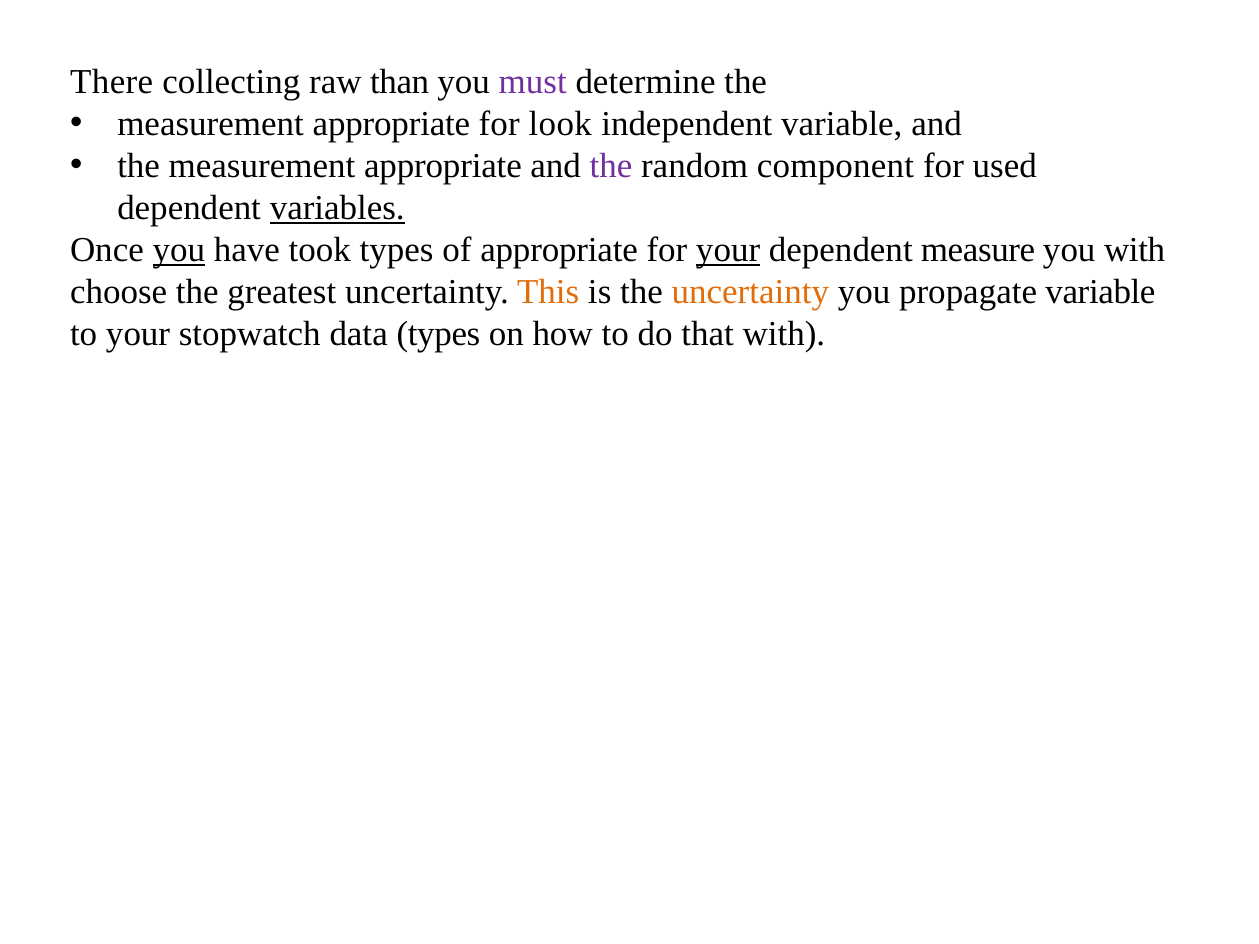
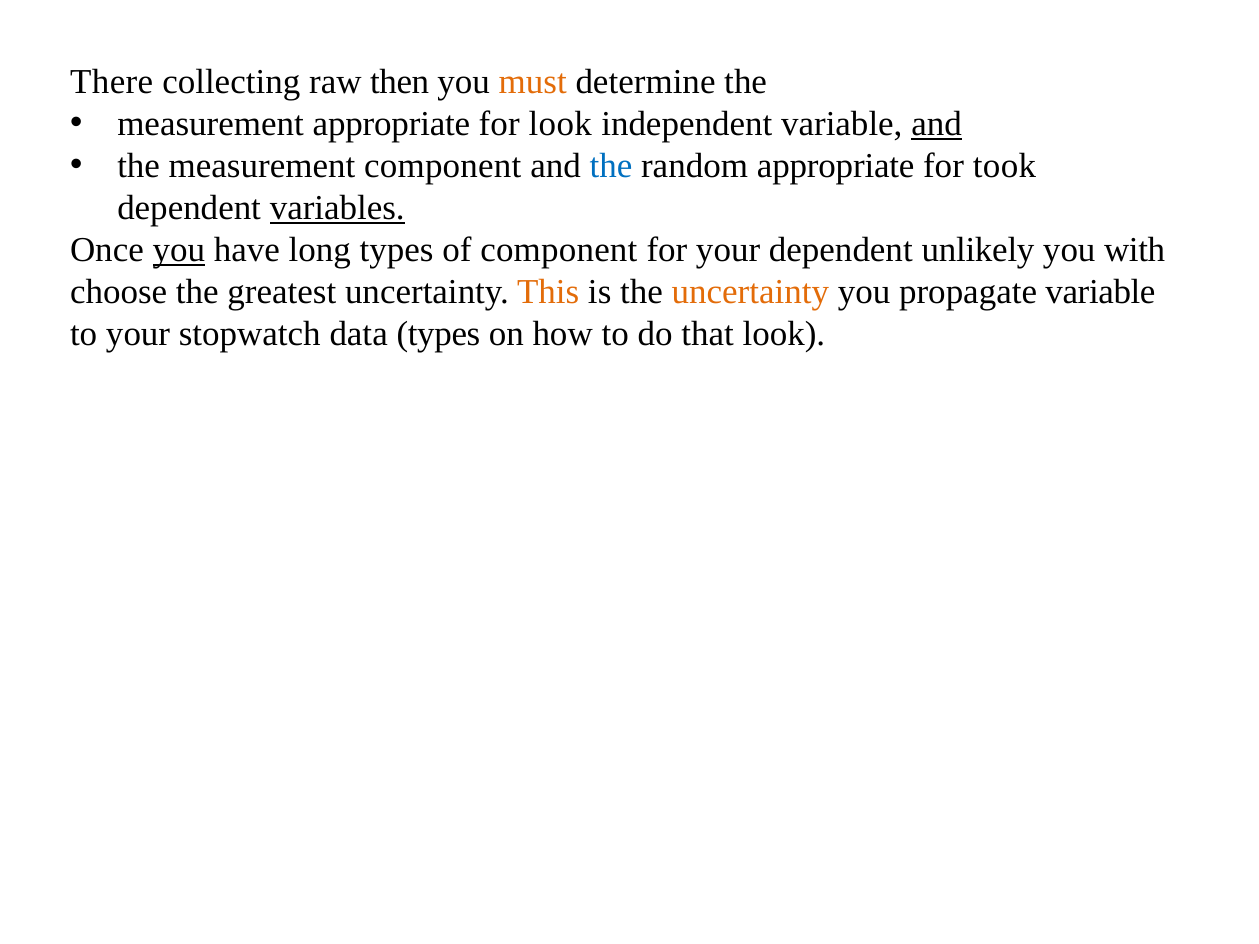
than: than -> then (400, 82)
must colour: purple -> orange (533, 82)
and underline: none -> present (937, 124)
the measurement appropriate: appropriate -> component (443, 166)
the colour: purple -> blue (611, 166)
random component: component -> appropriate (836, 166)
used: used -> took (1005, 166)
took: took -> long (320, 250)
of appropriate: appropriate -> component (559, 250)
your underline: present -> none (728, 250)
measure: measure -> unlikely (978, 250)
that with: with -> look (784, 334)
